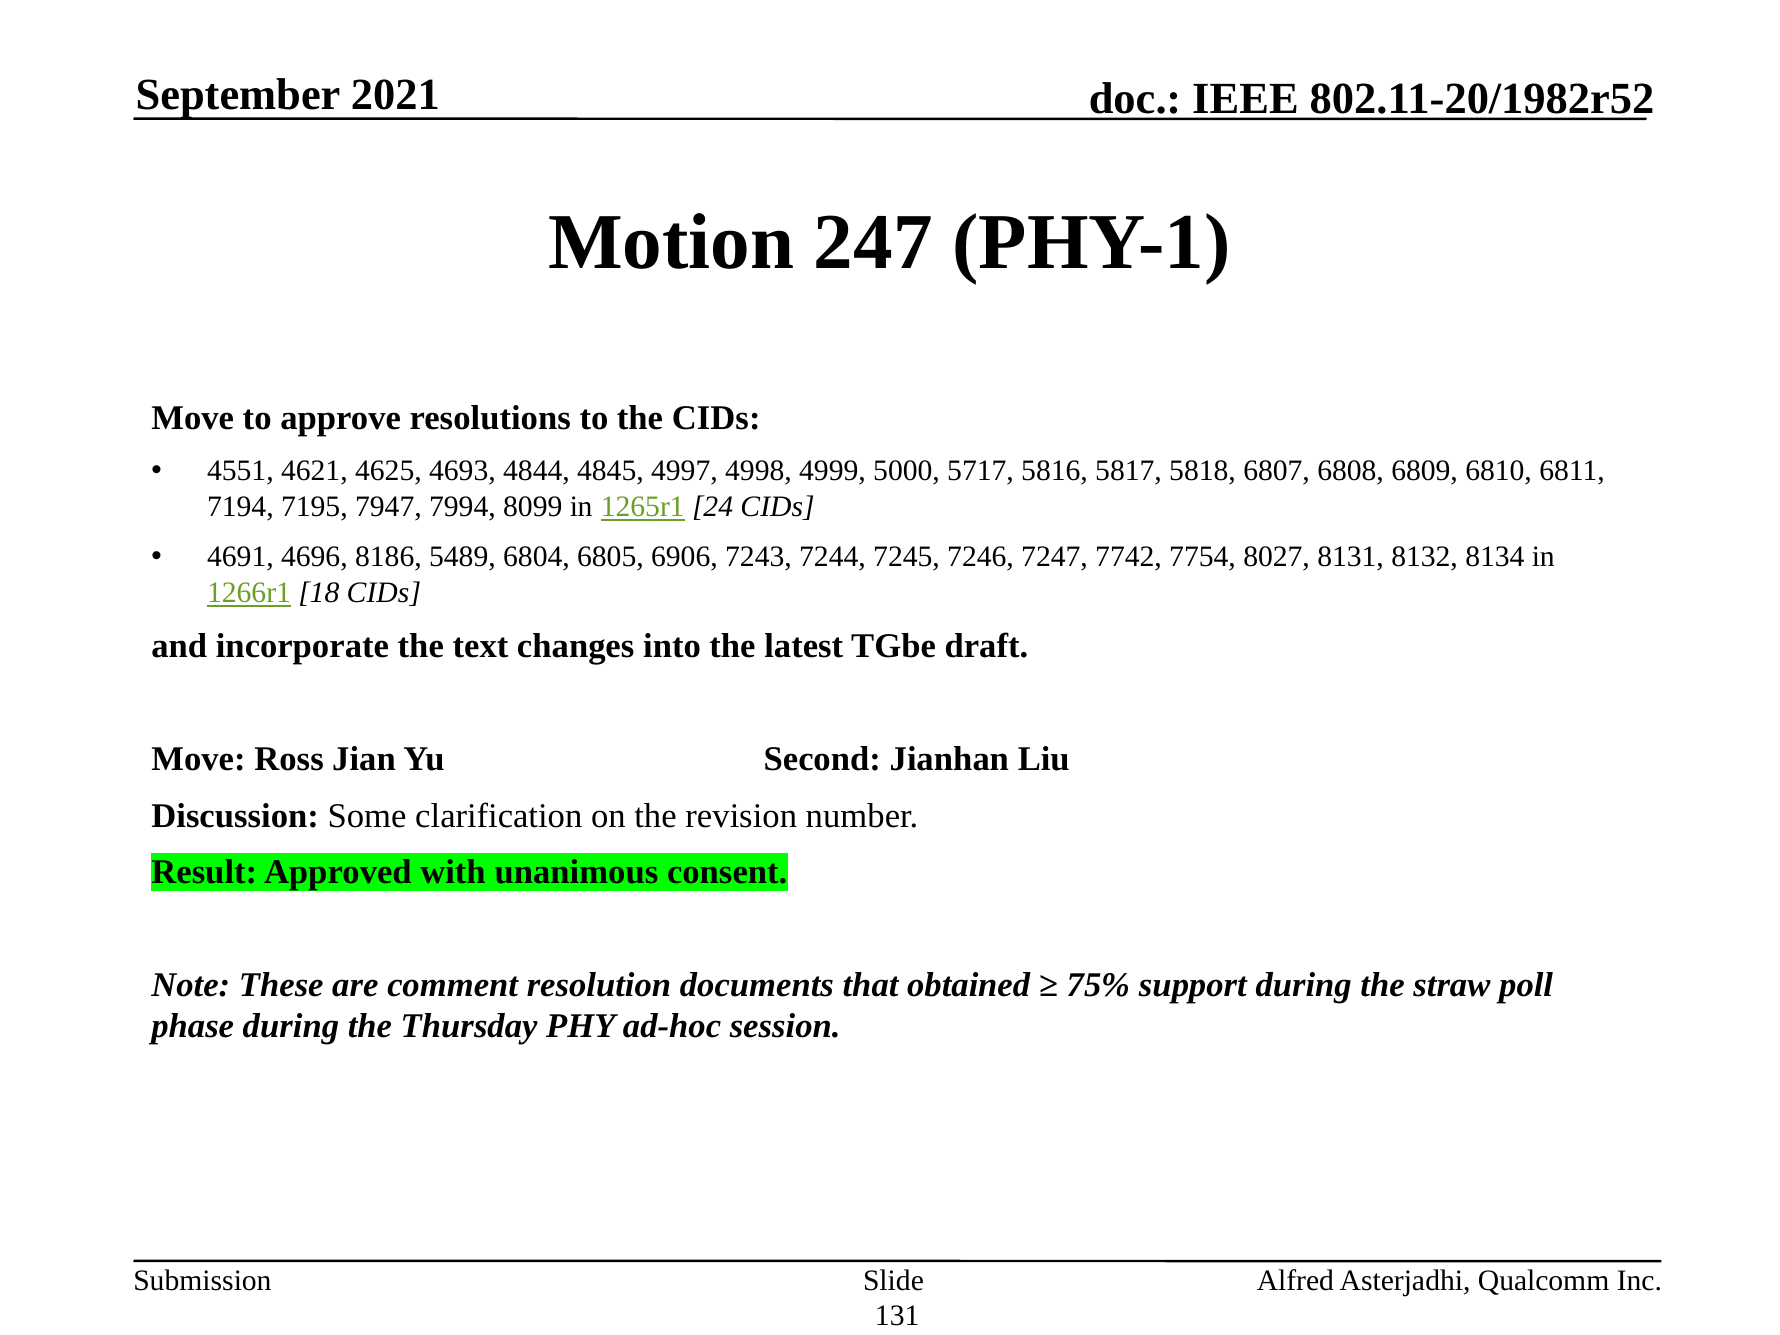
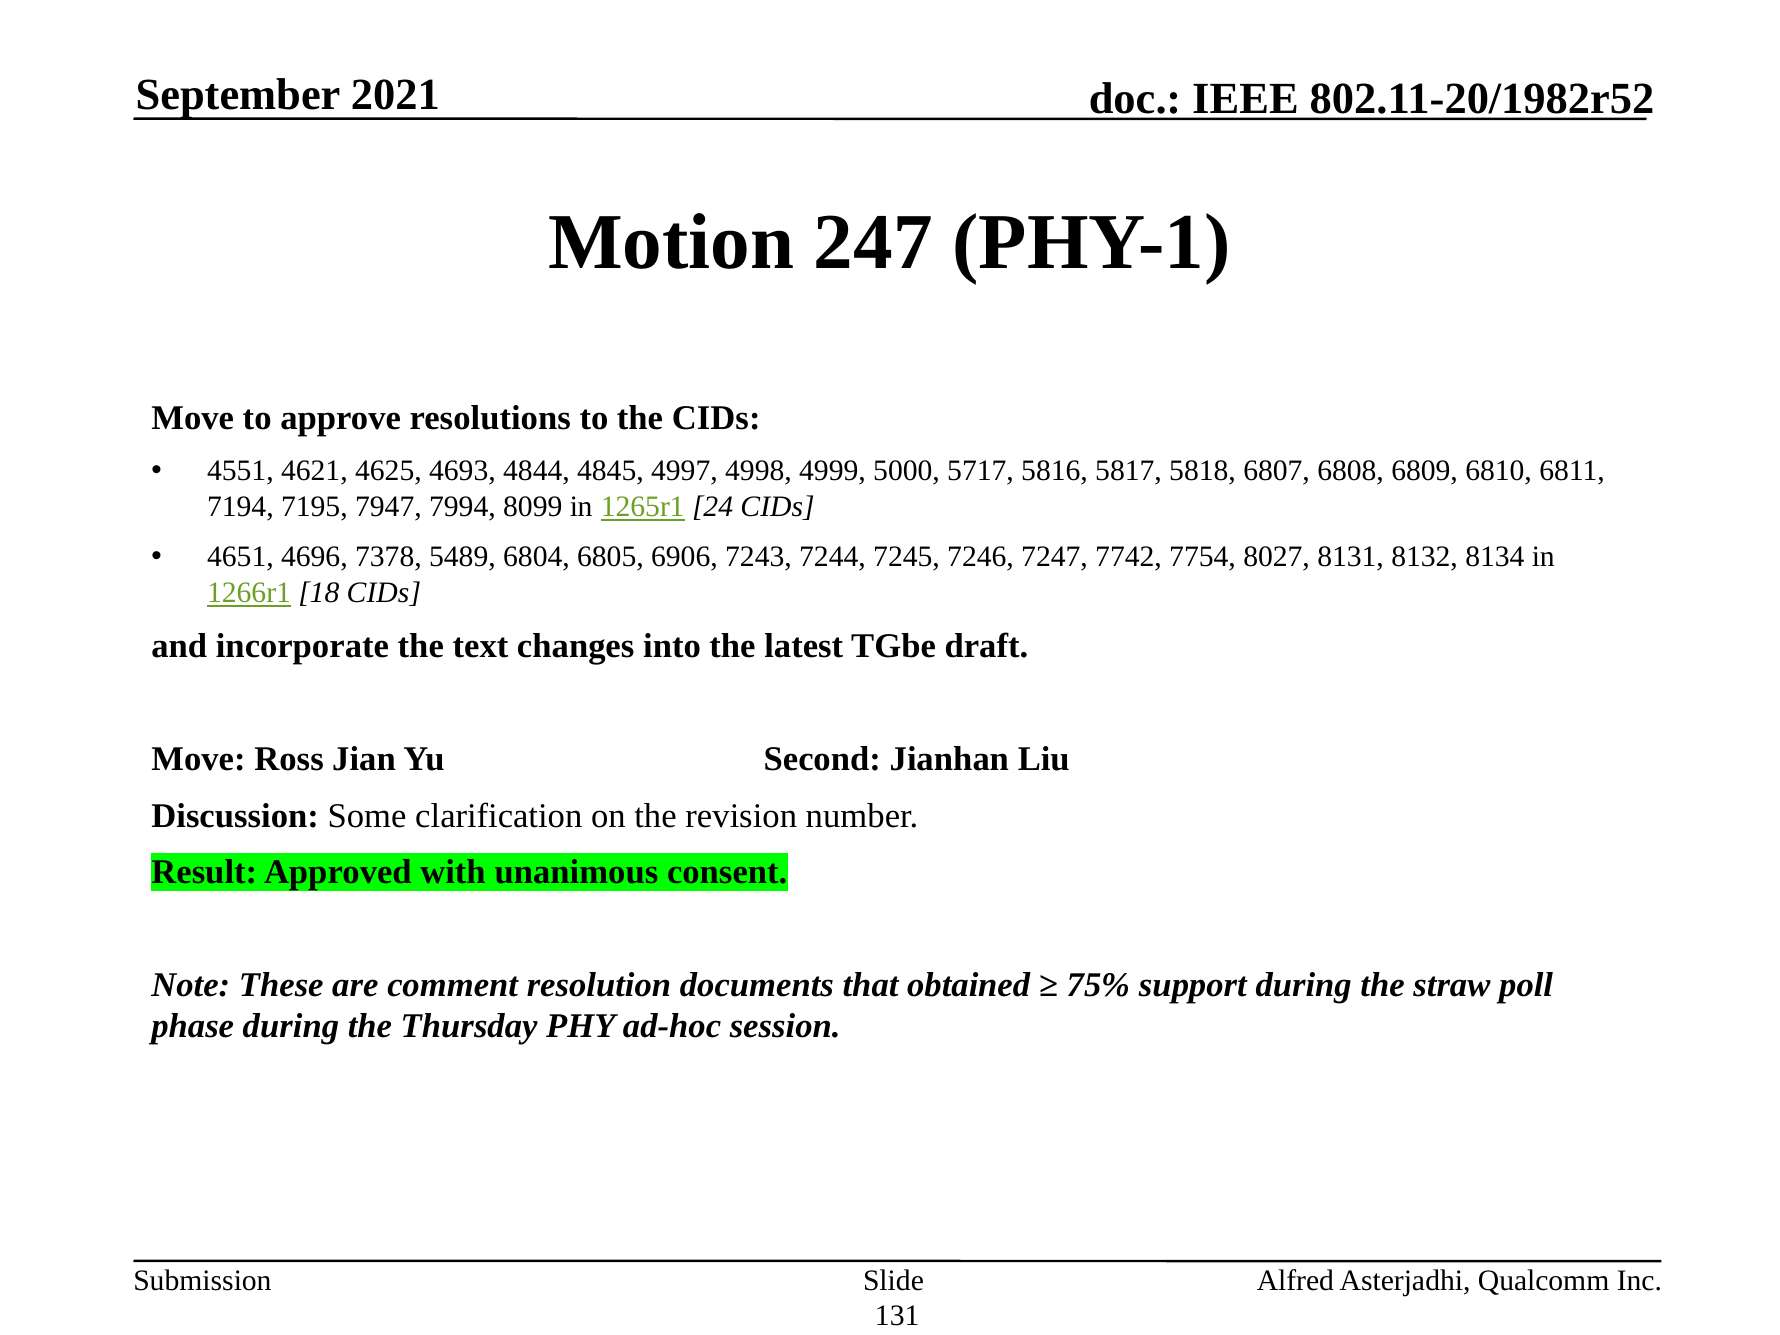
4691: 4691 -> 4651 (240, 557)
8186: 8186 -> 7378 (388, 557)
